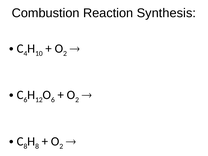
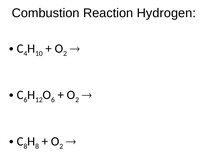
Synthesis: Synthesis -> Hydrogen (166, 13)
